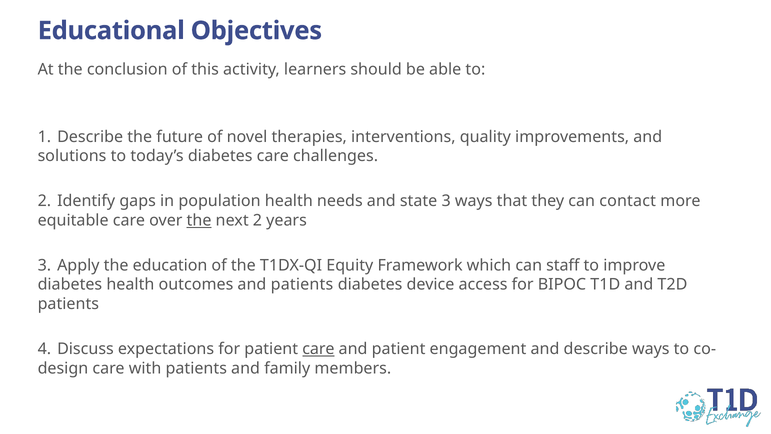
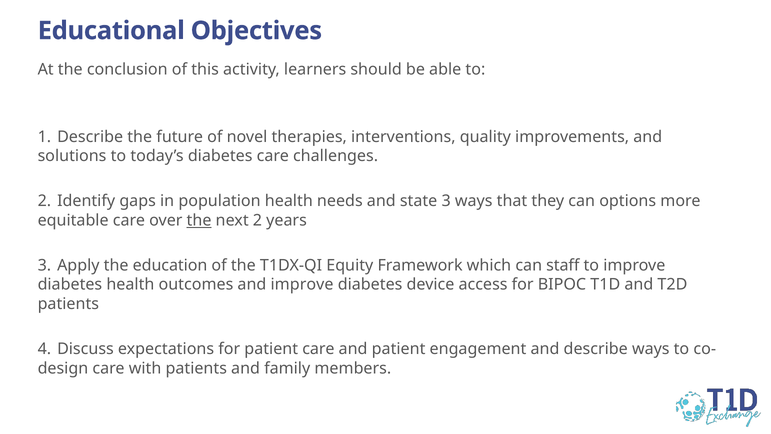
contact: contact -> options (628, 201)
and patients: patients -> improve (302, 284)
care underline: present -> none (318, 349)
